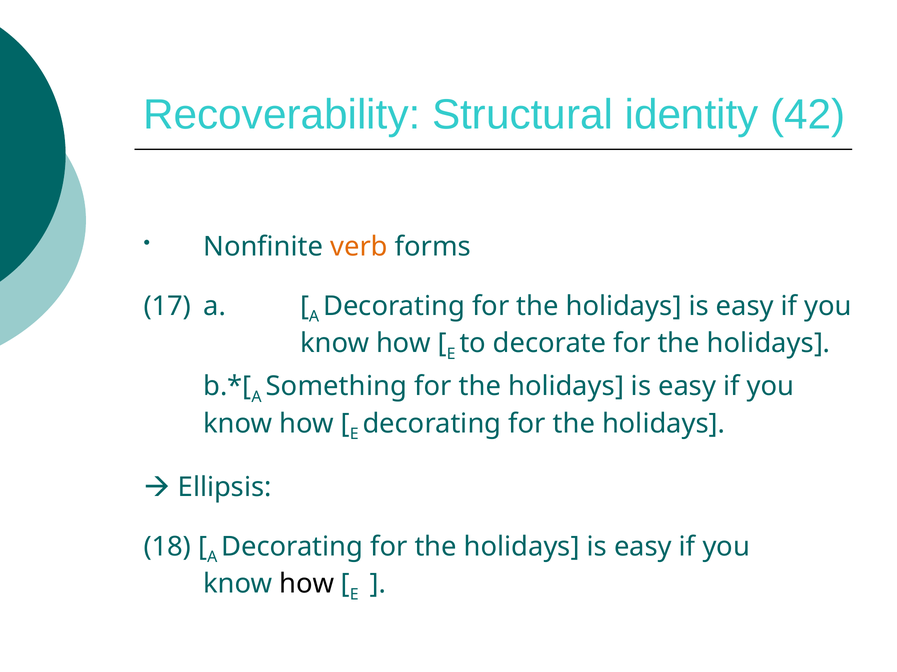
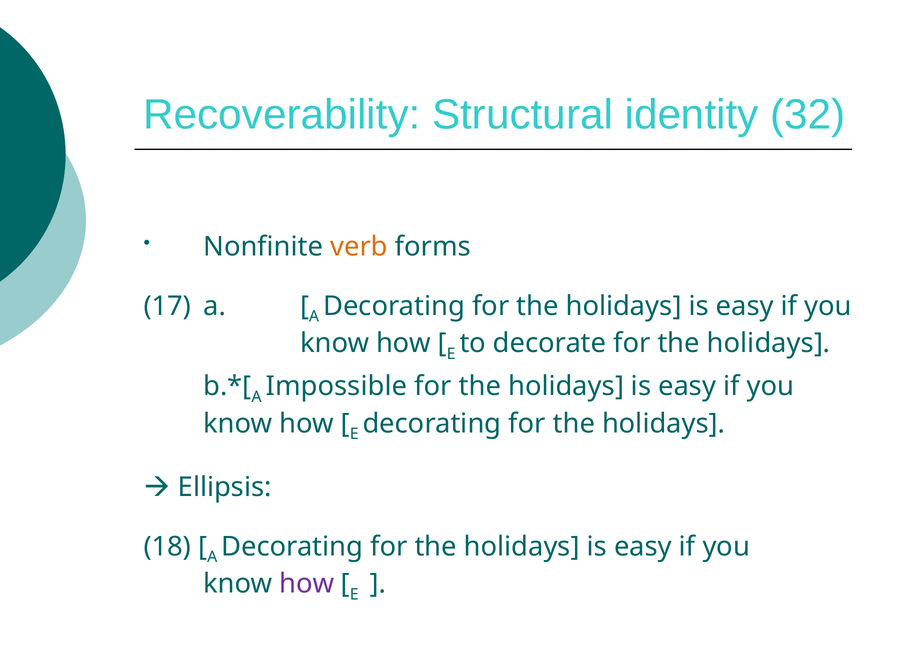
42: 42 -> 32 (808, 115)
Something: Something -> Impossible (336, 387)
how colour: black -> purple (307, 585)
